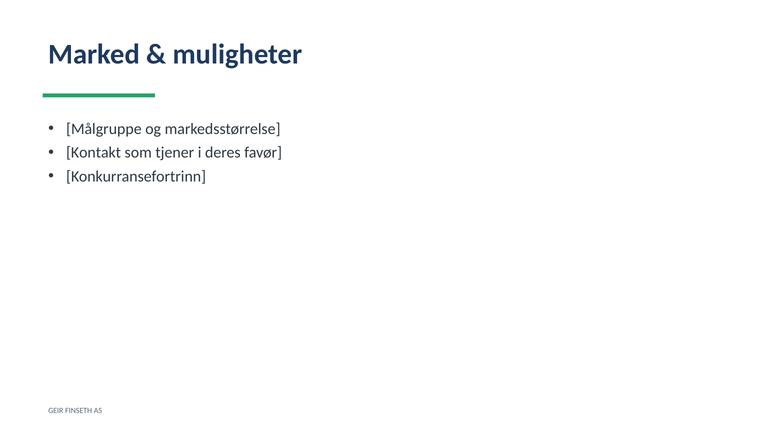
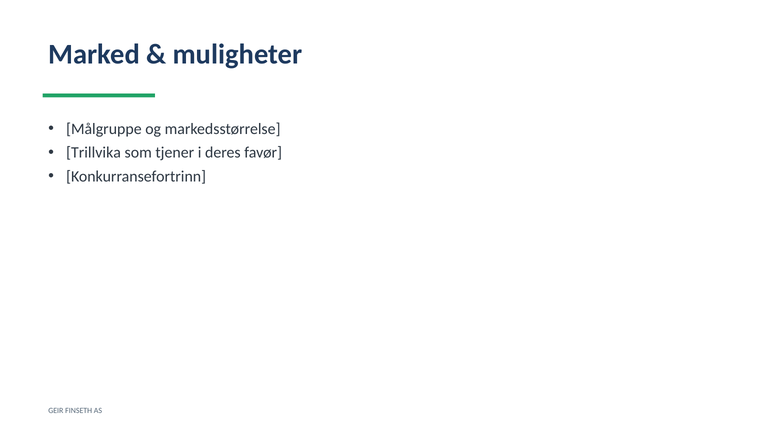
Kontakt: Kontakt -> Trillvika (94, 152)
